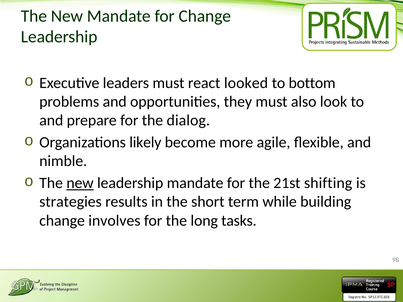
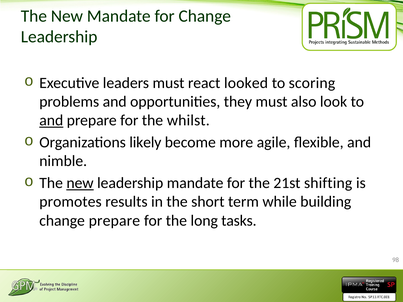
bottom: bottom -> scoring (312, 83)
and underline: none -> present (51, 121)
dialog: dialog -> whilst (188, 121)
strategies: strategies -> promotes (70, 202)
change involves: involves -> prepare (114, 221)
